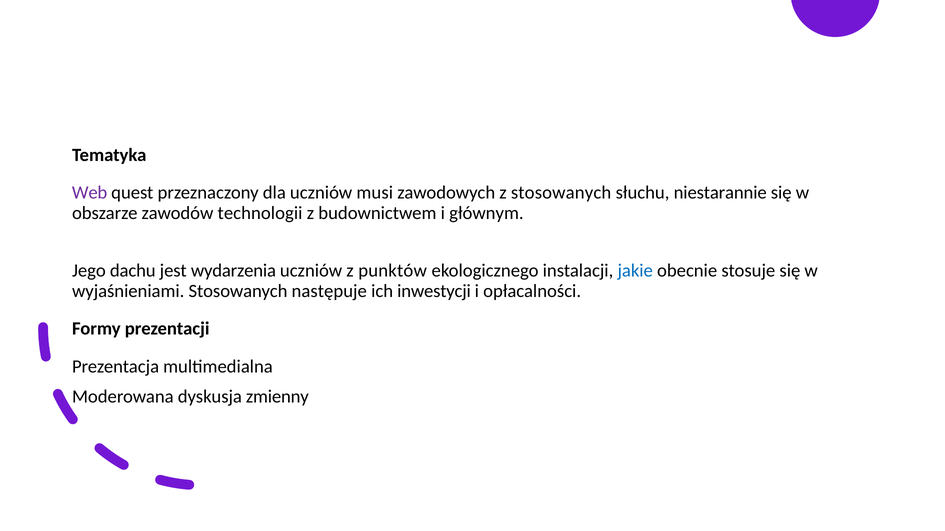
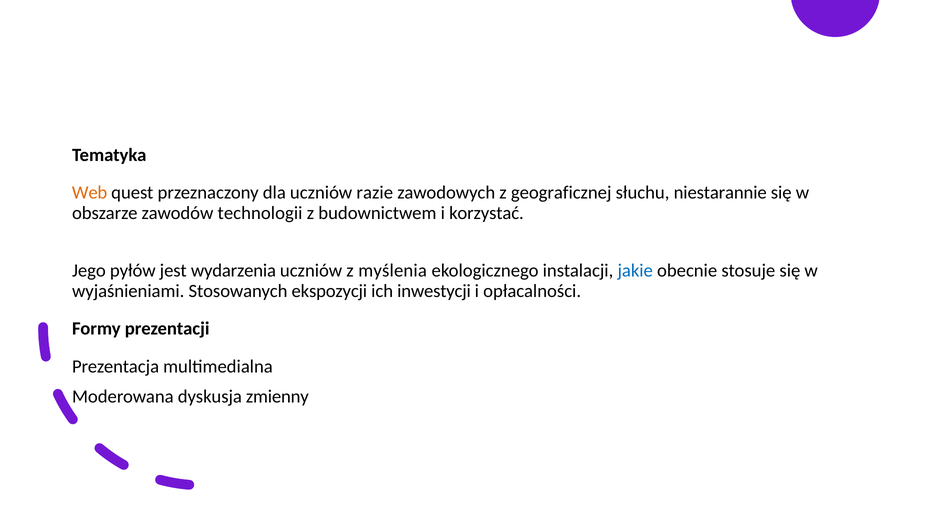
Web colour: purple -> orange (90, 193)
musi: musi -> razie (375, 193)
z stosowanych: stosowanych -> geograficznej (561, 193)
głównym: głównym -> korzystać (486, 213)
dachu: dachu -> pyłów (133, 271)
punktów: punktów -> myślenia (393, 271)
następuje: następuje -> ekspozycji (329, 291)
